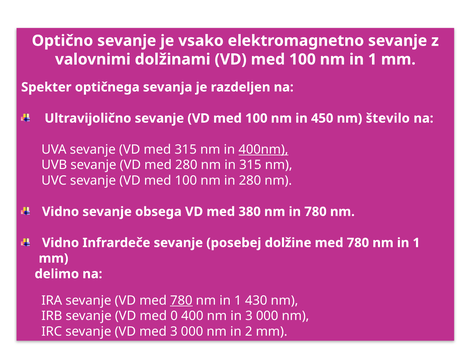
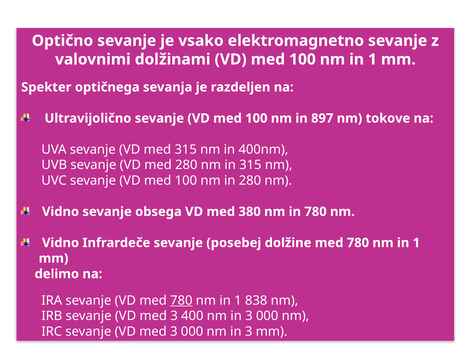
450: 450 -> 897 (322, 118)
število: število -> tokove (388, 118)
400nm underline: present -> none (263, 150)
430: 430 -> 838 (256, 301)
0: 0 -> 3 (174, 316)
000 nm in 2: 2 -> 3 (249, 332)
